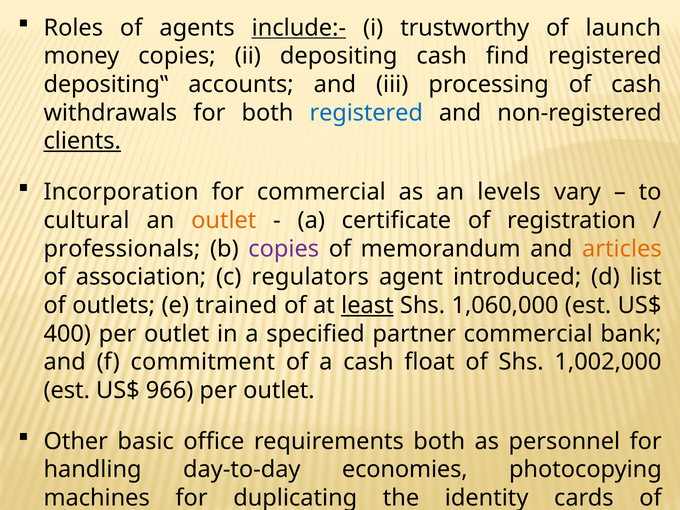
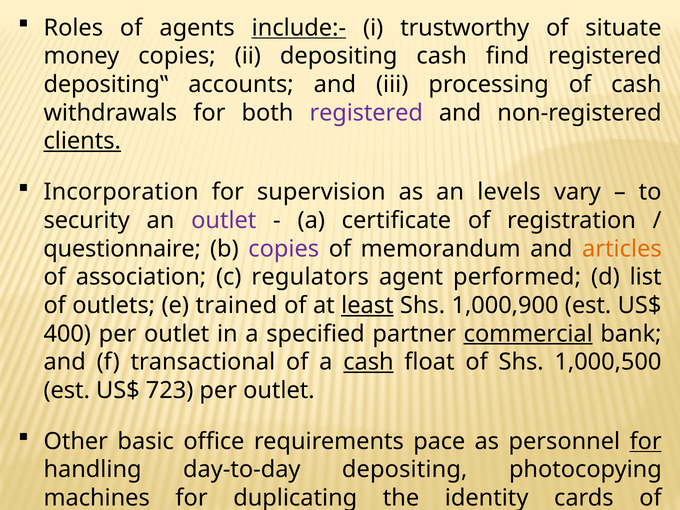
launch: launch -> situate (623, 28)
registered colour: blue -> purple (366, 113)
for commercial: commercial -> supervision (321, 192)
cultural: cultural -> security (87, 220)
outlet colour: orange -> purple (224, 220)
professionals: professionals -> questionnaire (122, 249)
introduced: introduced -> performed (517, 277)
1,060,000: 1,060,000 -> 1,000,900 (505, 305)
commercial underline: none -> present (528, 334)
commitment: commitment -> transactional (203, 362)
cash underline: none -> present (368, 362)
1,002,000: 1,002,000 -> 1,000,500 (608, 362)
966: 966 -> 723 (170, 390)
requirements both: both -> pace (439, 441)
for underline: none -> present (646, 441)
day-to-day economies: economies -> depositing (405, 470)
